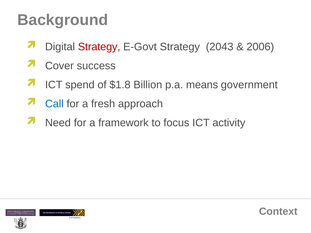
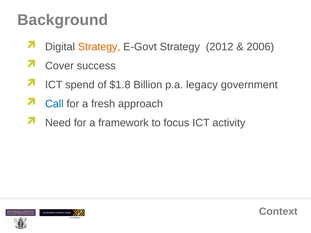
Strategy colour: red -> orange (99, 47)
2043: 2043 -> 2012 (220, 47)
means: means -> legacy (202, 85)
